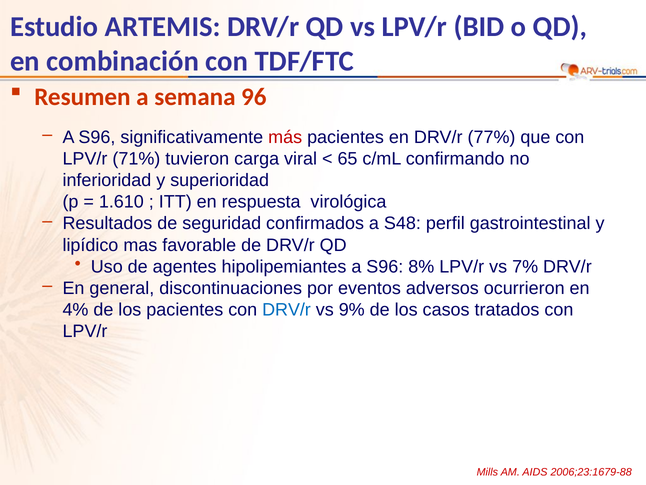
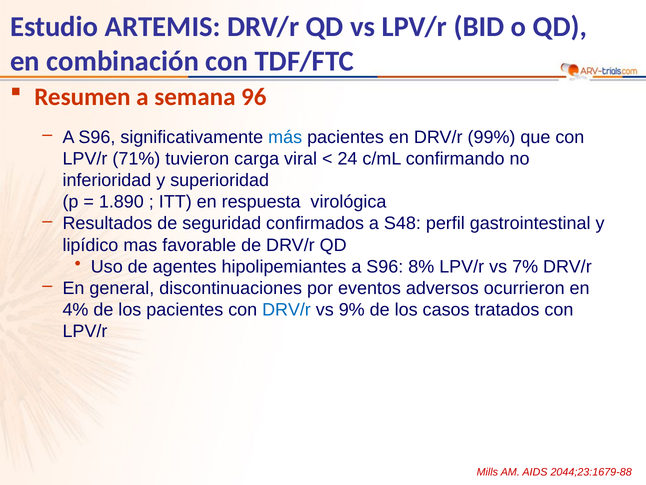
más colour: red -> blue (285, 137)
77%: 77% -> 99% (491, 137)
65: 65 -> 24 (348, 159)
1.610: 1.610 -> 1.890 (121, 202)
2006;23:1679-88: 2006;23:1679-88 -> 2044;23:1679-88 (591, 472)
